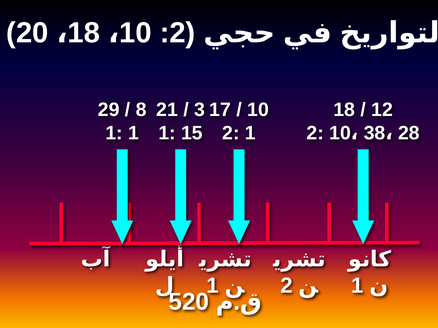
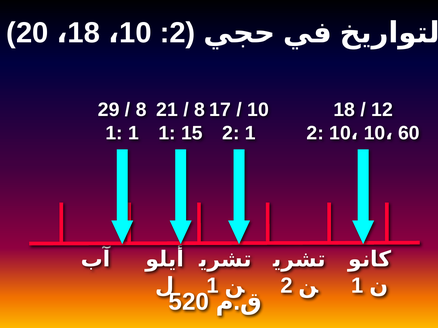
3: 3 -> 8 (200, 110)
38: 38 -> 10 (375, 133)
28: 28 -> 60 (409, 133)
